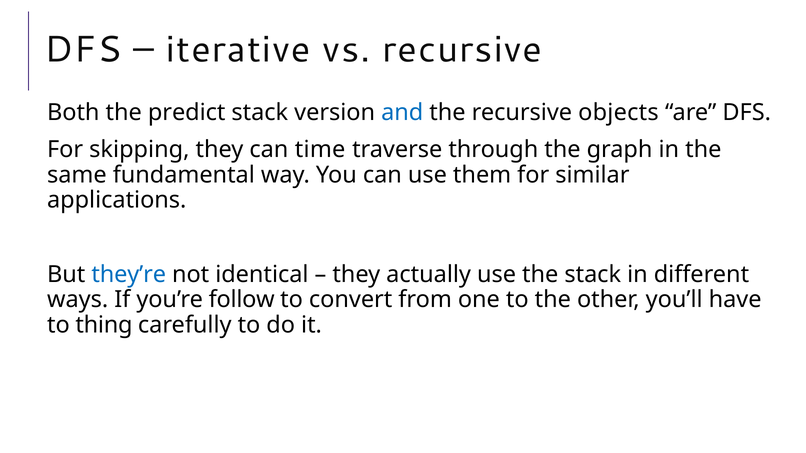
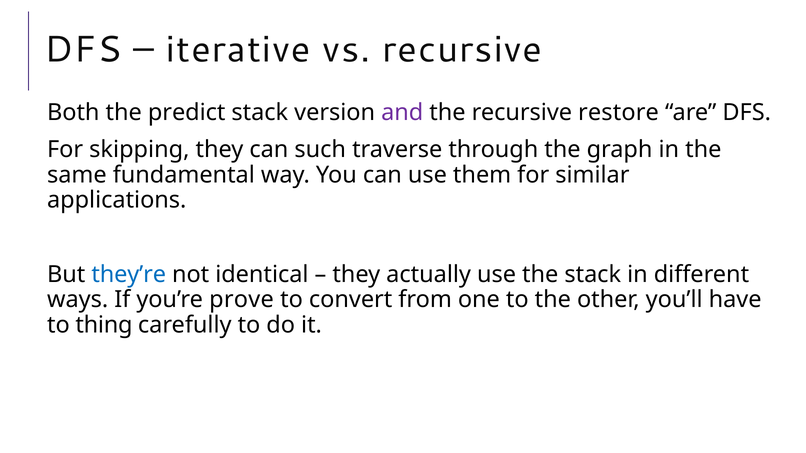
and colour: blue -> purple (402, 112)
objects: objects -> restore (618, 112)
time: time -> such (320, 150)
follow: follow -> prove (241, 300)
